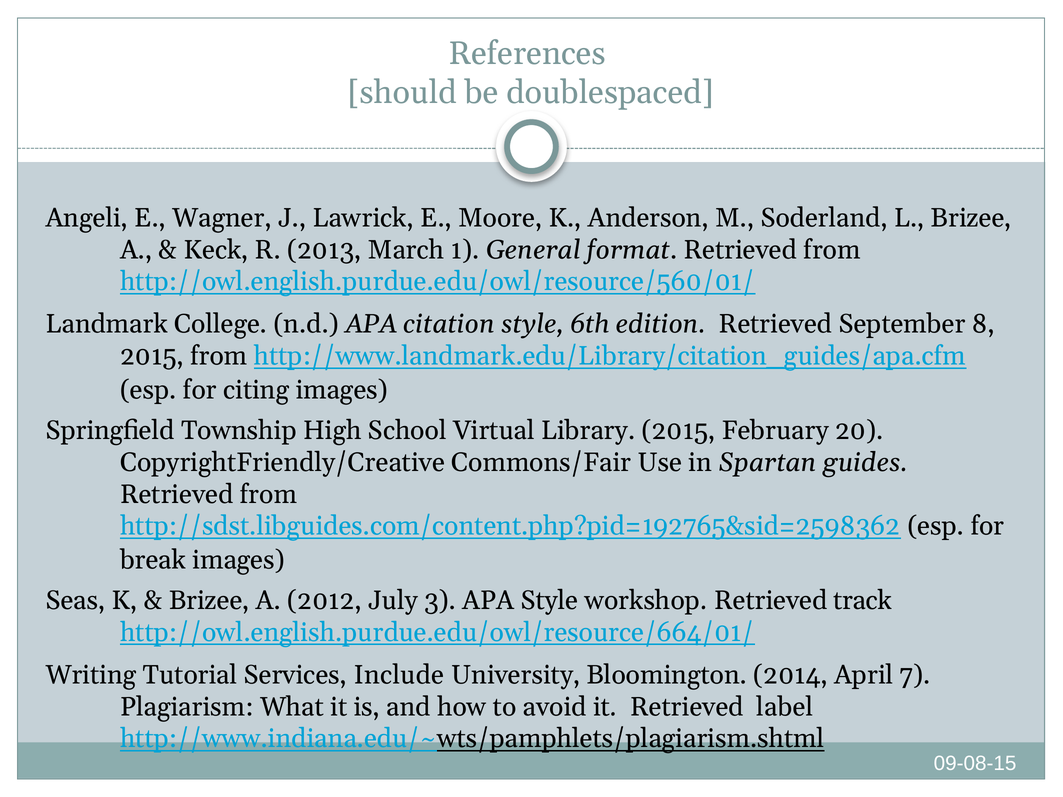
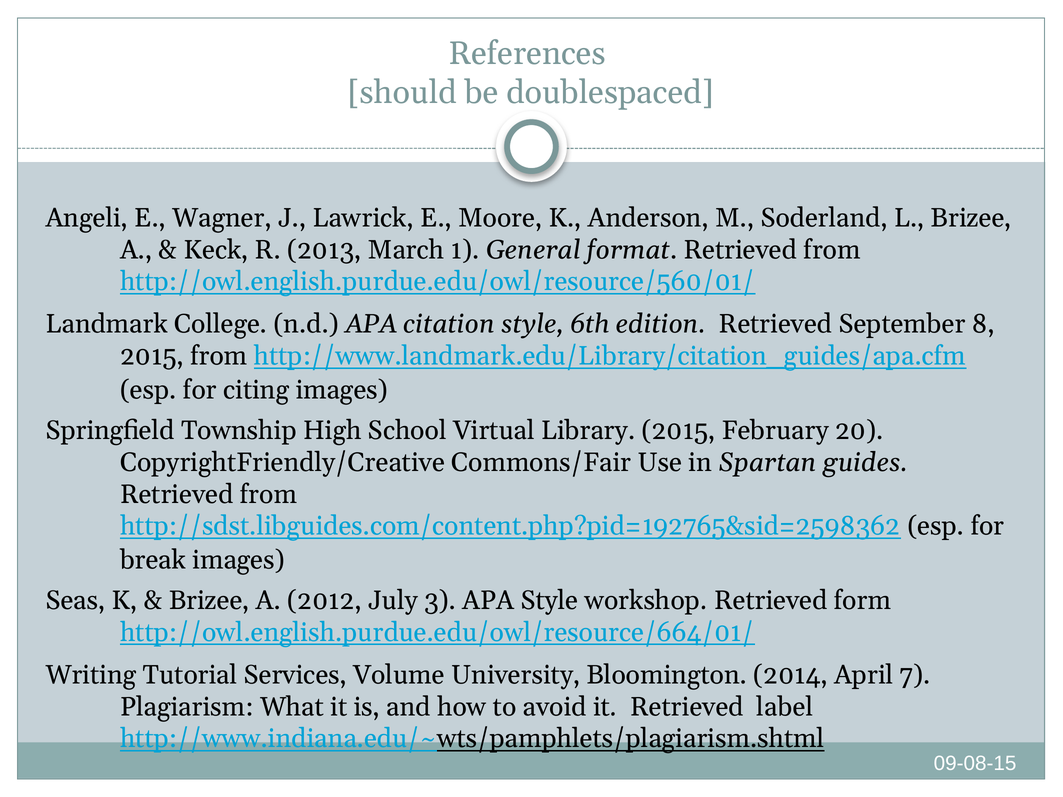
track: track -> form (862, 601)
Include: Include -> Volume (399, 675)
